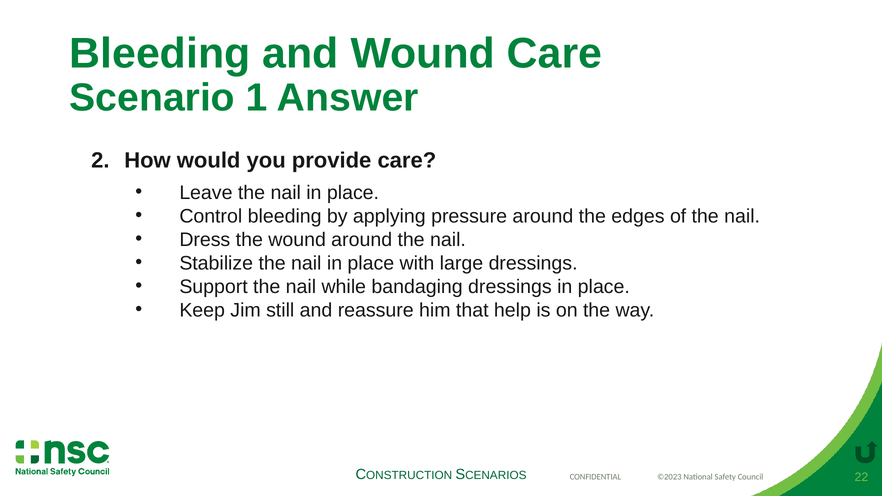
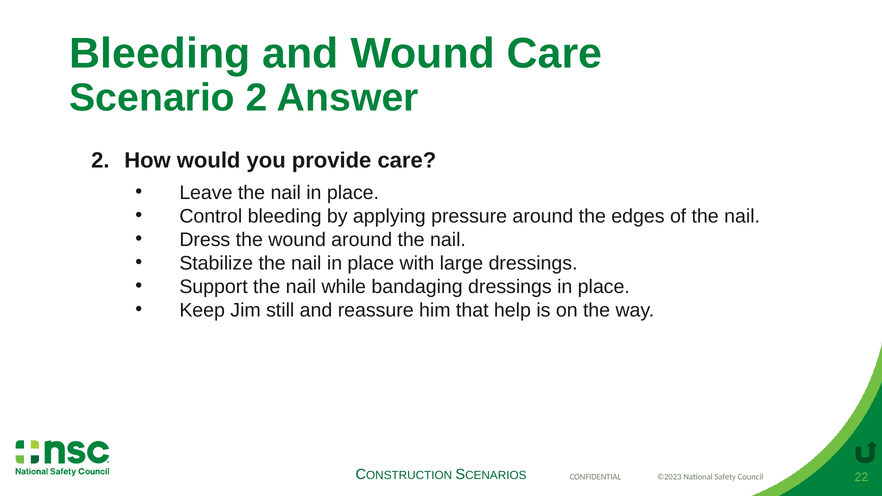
Scenario 1: 1 -> 2 (257, 98)
